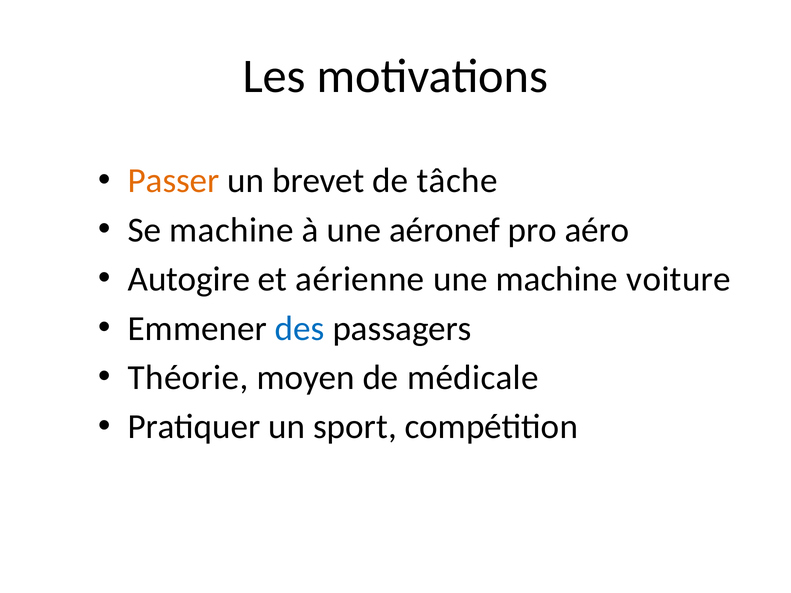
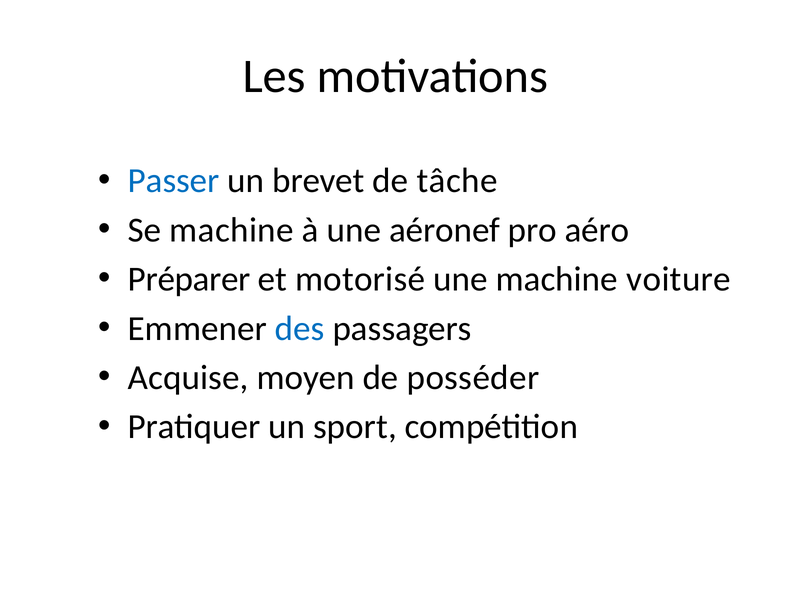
Passer colour: orange -> blue (174, 181)
Autogire: Autogire -> Préparer (189, 279)
aérienne: aérienne -> motorisé (360, 279)
Théorie: Théorie -> Acquise (188, 378)
médicale: médicale -> posséder (473, 378)
